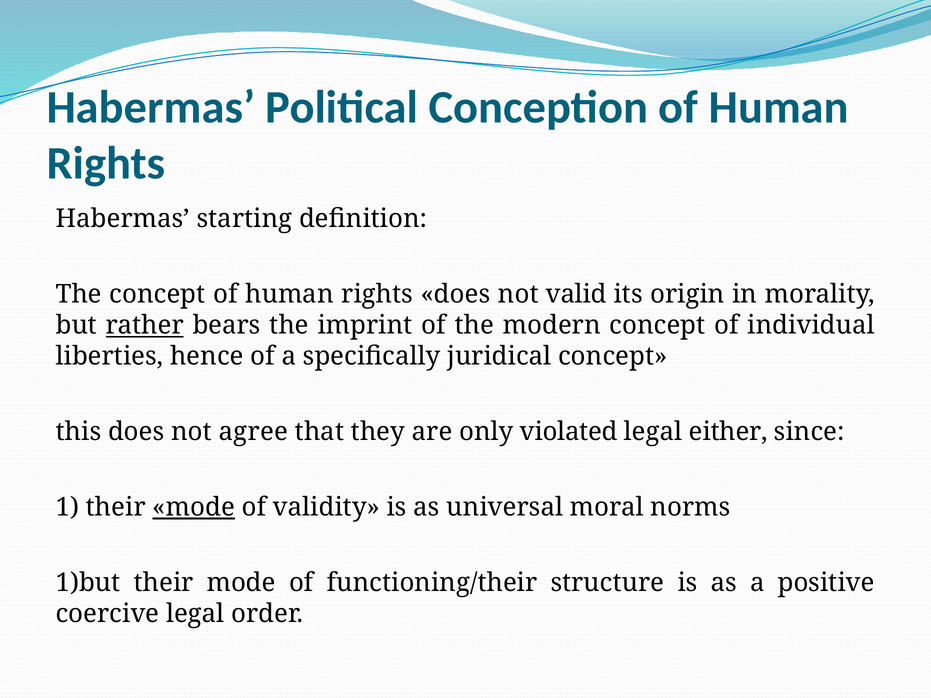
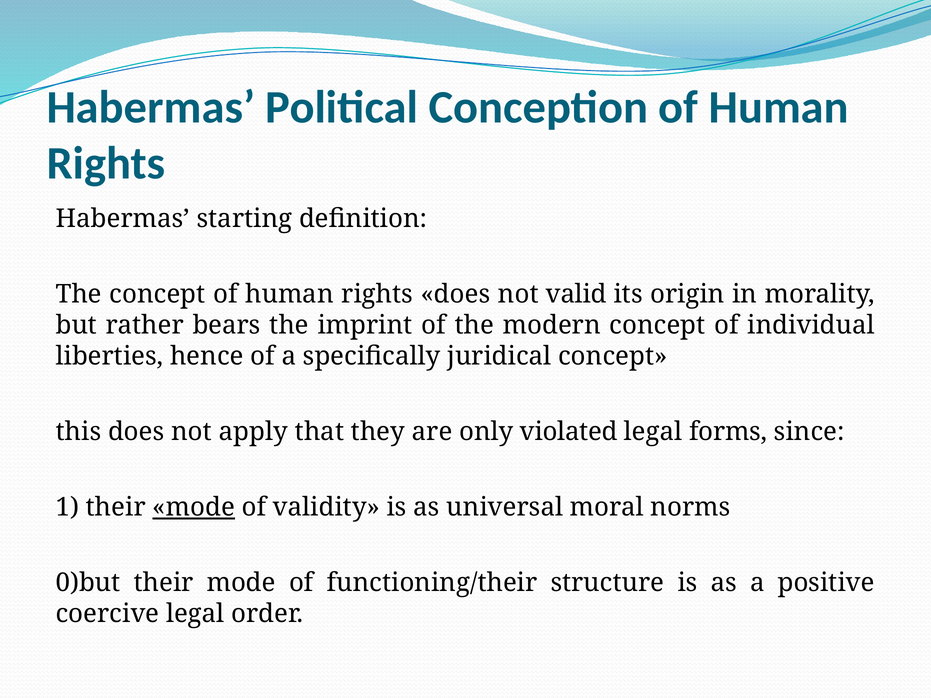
rather underline: present -> none (145, 326)
agree: agree -> apply (253, 432)
either: either -> forms (728, 432)
1)but: 1)but -> 0)but (88, 583)
